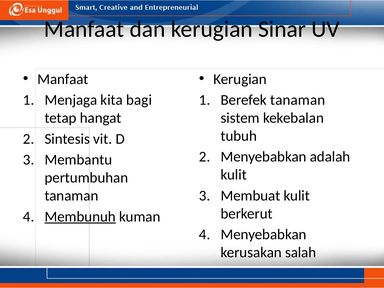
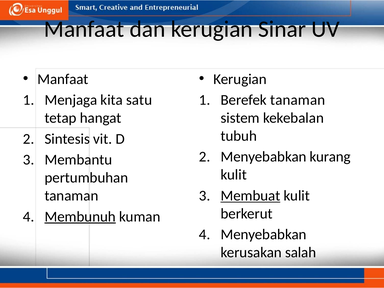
bagi: bagi -> satu (139, 100)
adalah: adalah -> kurang (330, 157)
Membuat underline: none -> present (250, 196)
